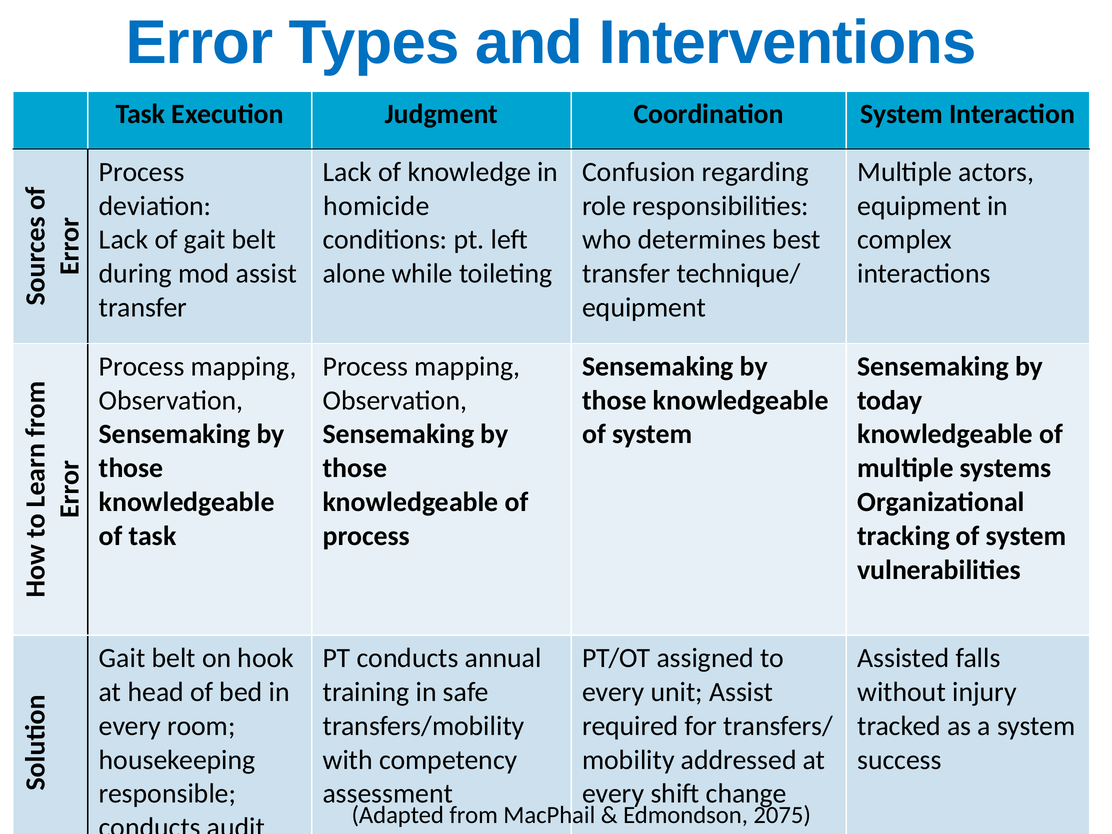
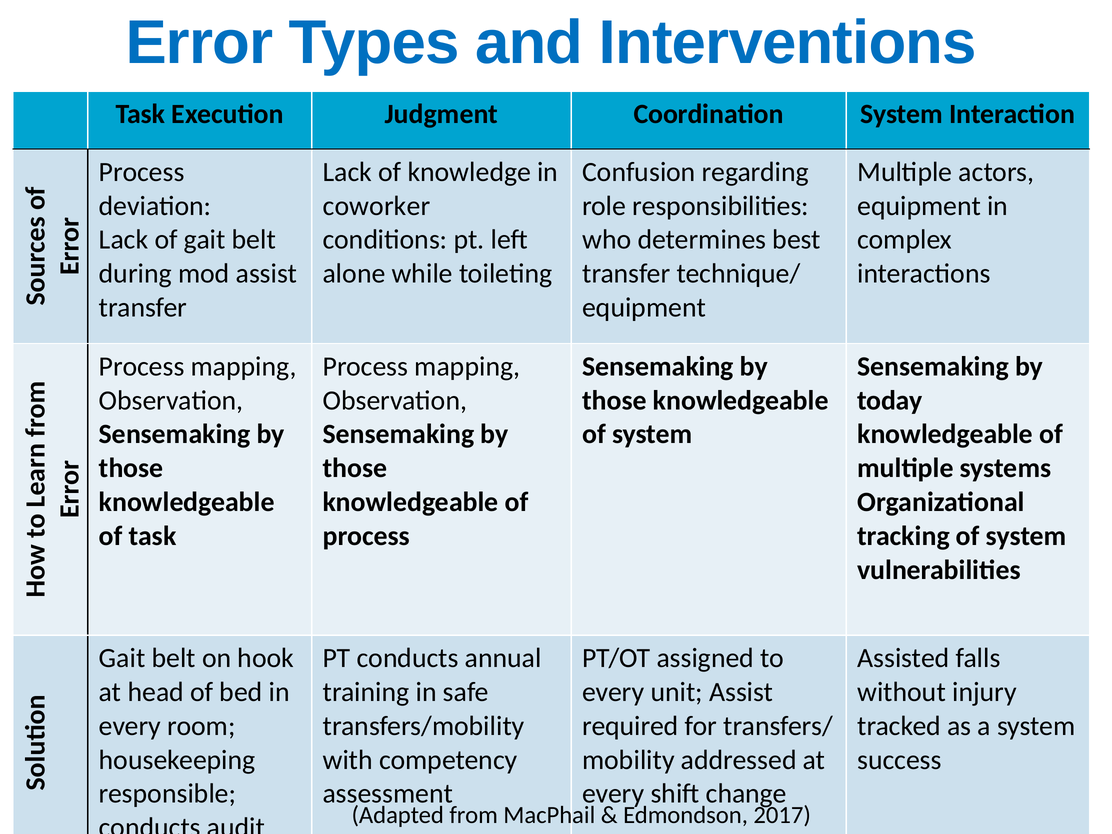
homicide: homicide -> coworker (377, 206)
2075: 2075 -> 2017 (782, 815)
